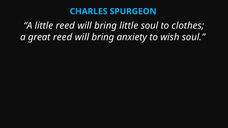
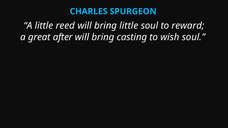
clothes: clothes -> reward (188, 26)
great reed: reed -> after (63, 37)
anxiety: anxiety -> casting (132, 37)
